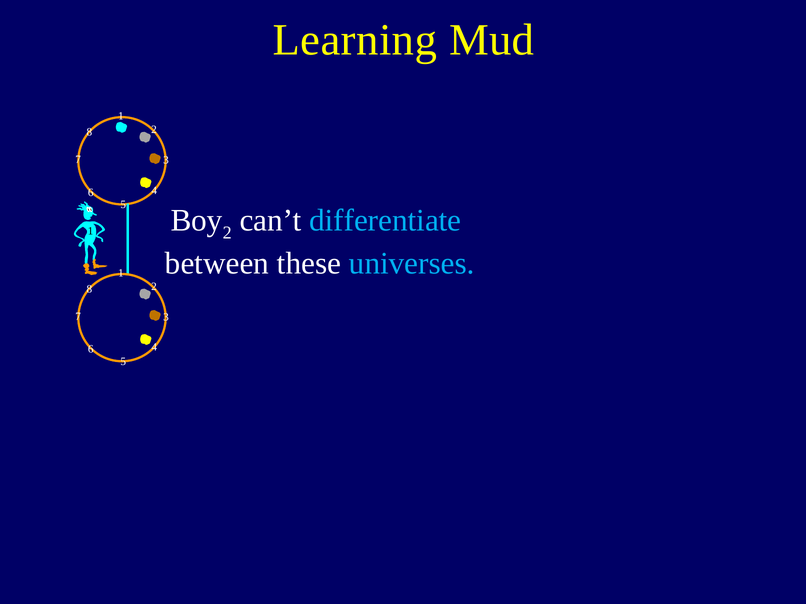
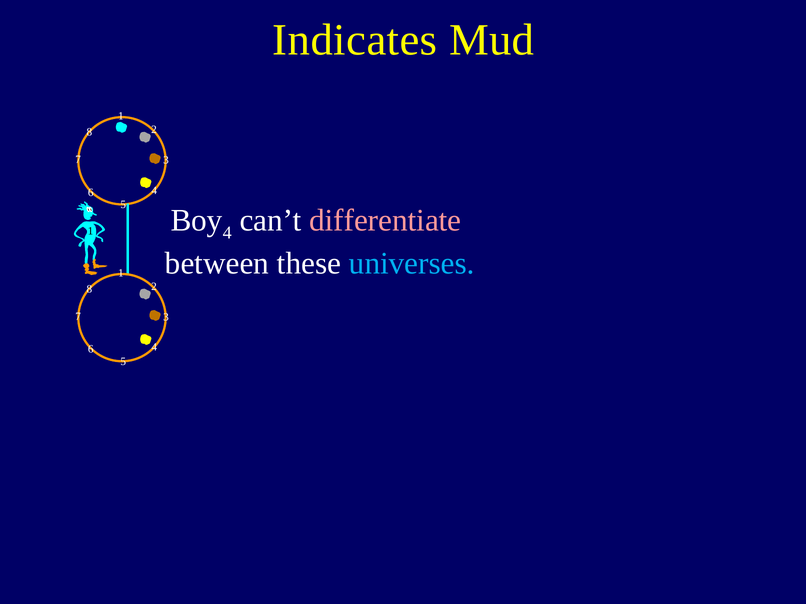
Learning: Learning -> Indicates (355, 40)
2: 2 -> 4 (227, 233)
differentiate colour: light blue -> pink (385, 221)
